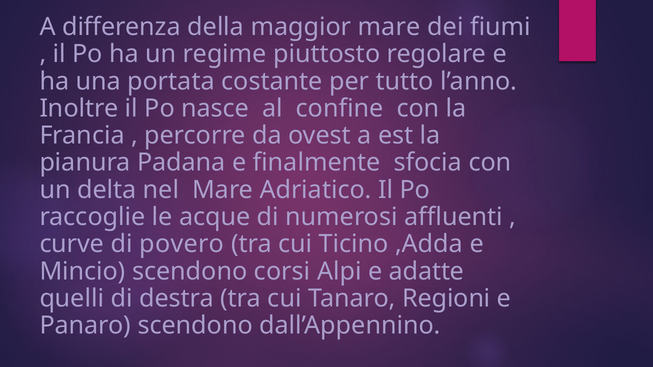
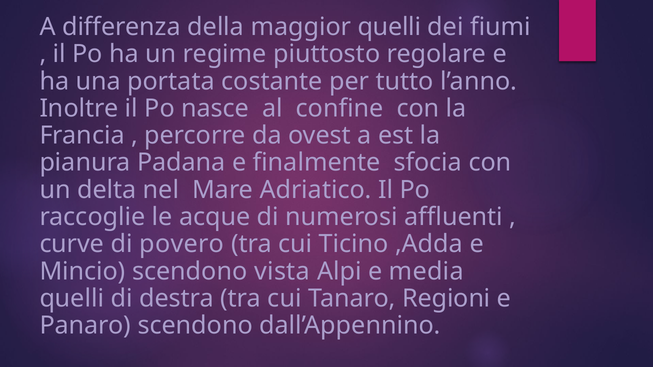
maggior mare: mare -> quelli (389, 27)
corsi: corsi -> vista (282, 271)
adatte: adatte -> media (426, 271)
